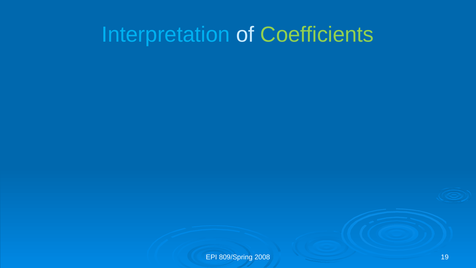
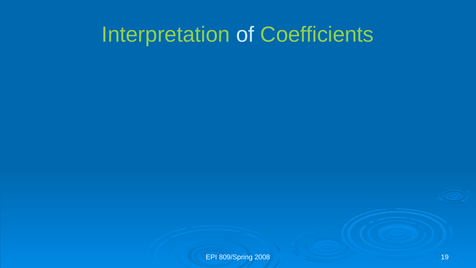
Interpretation colour: light blue -> light green (166, 35)
